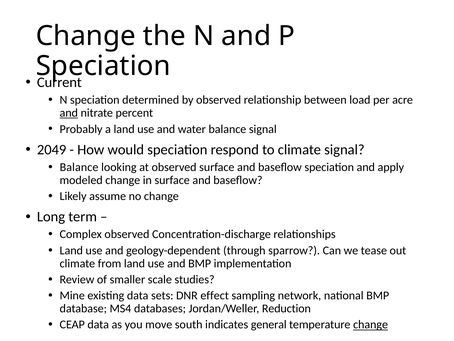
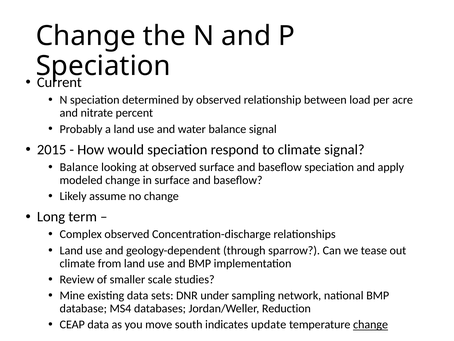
and underline: present -> none (69, 113)
2049: 2049 -> 2015 (52, 149)
effect: effect -> under (215, 295)
general: general -> update (269, 324)
